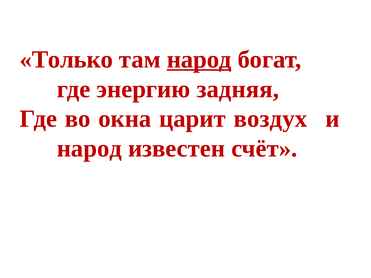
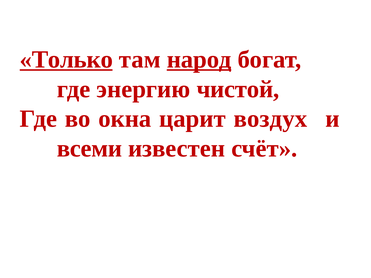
Только underline: none -> present (66, 60)
задняя: задняя -> чистой (238, 89)
народ: народ -> всеми (89, 149)
